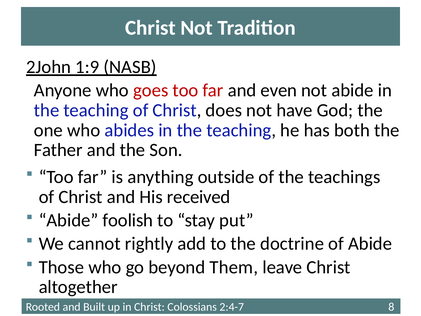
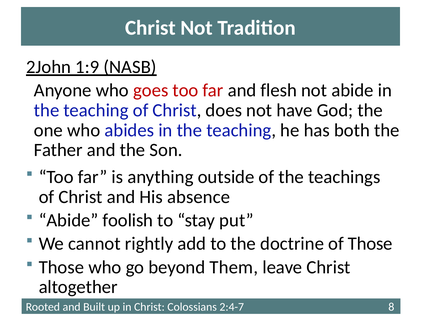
even: even -> flesh (279, 90)
received: received -> absence (199, 197)
of Abide: Abide -> Those (370, 244)
